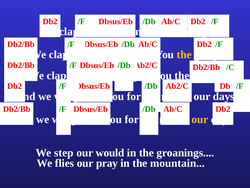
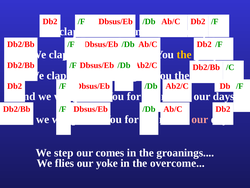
our colour: yellow -> pink (200, 119)
would: would -> comes (110, 152)
pray: pray -> yoke (107, 163)
mountain: mountain -> overcome (177, 163)
